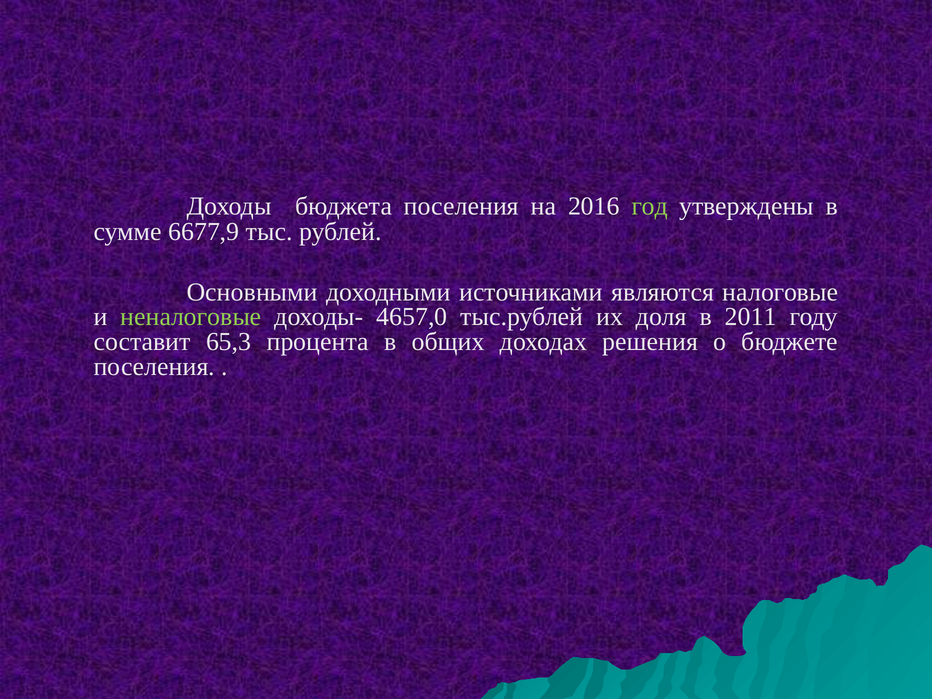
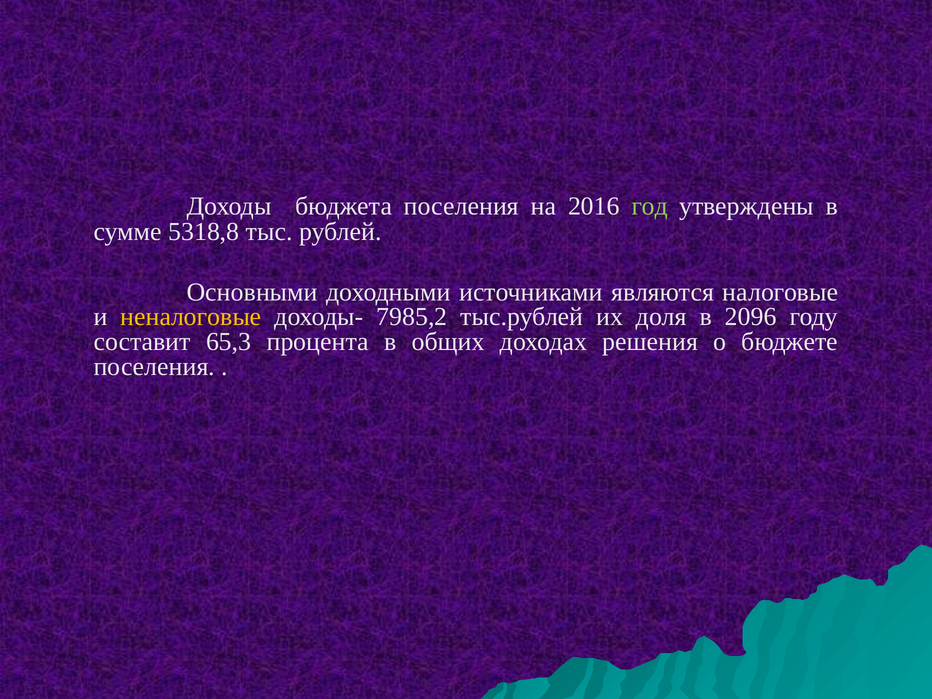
6677,9: 6677,9 -> 5318,8 (204, 232)
неналоговые colour: light green -> yellow (191, 317)
4657,0: 4657,0 -> 7985,2 (412, 317)
2011: 2011 -> 2096 (751, 317)
